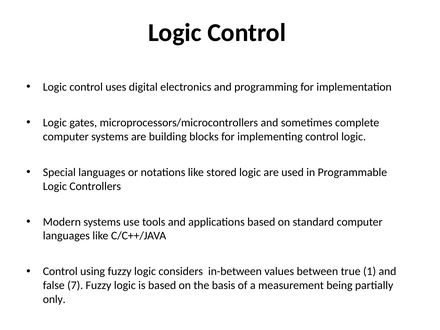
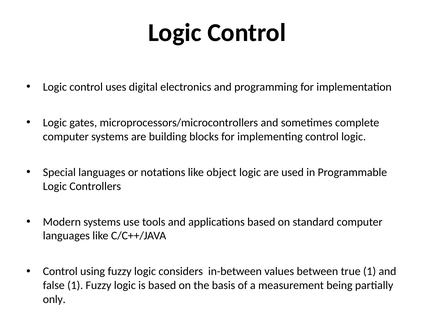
stored: stored -> object (221, 172)
false 7: 7 -> 1 (75, 285)
